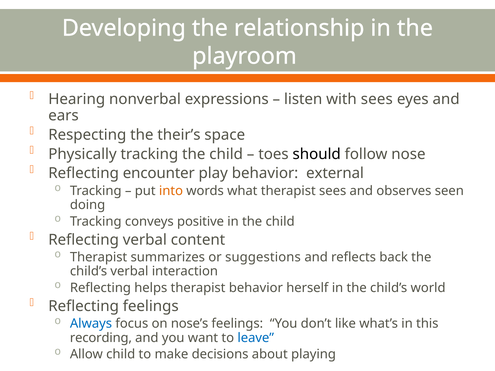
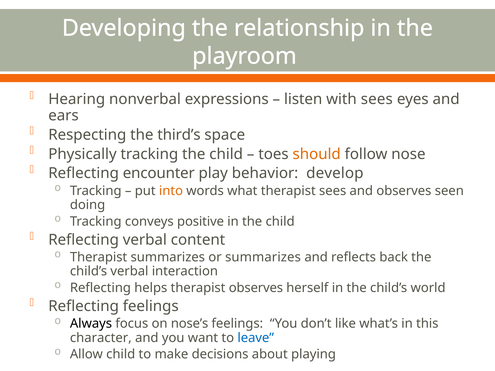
their’s: their’s -> third’s (179, 135)
should colour: black -> orange (317, 154)
external: external -> develop (335, 173)
or suggestions: suggestions -> summarizes (263, 257)
therapist behavior: behavior -> observes (256, 288)
Always colour: blue -> black (91, 324)
recording: recording -> character (101, 338)
